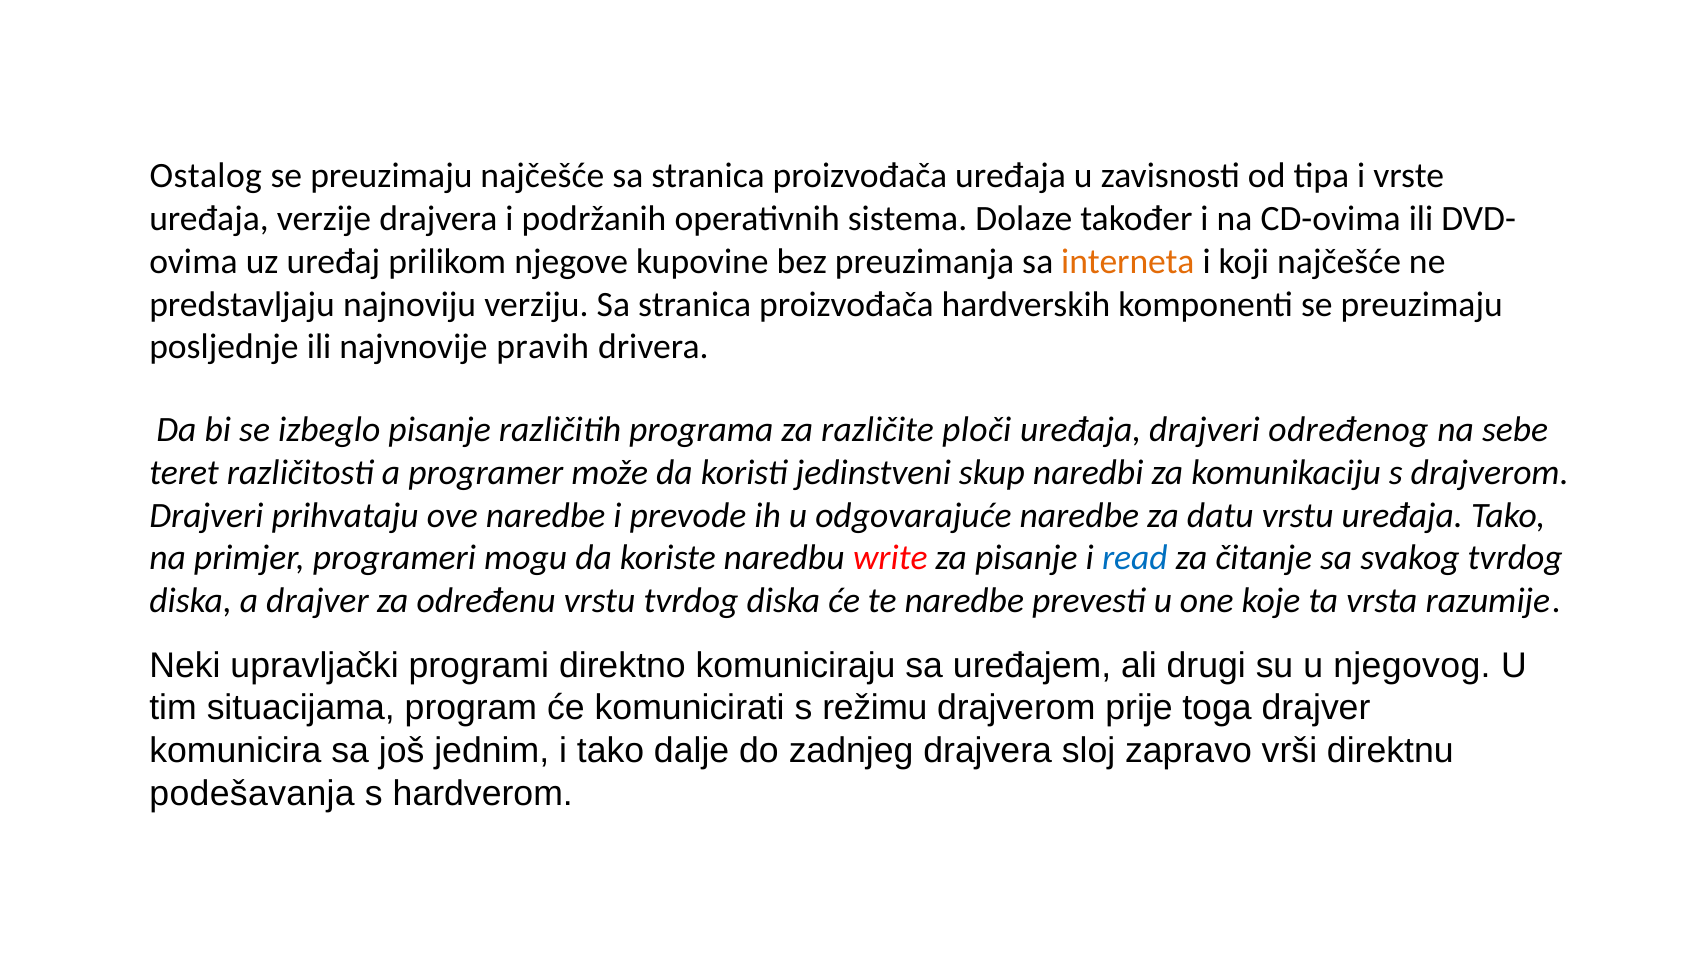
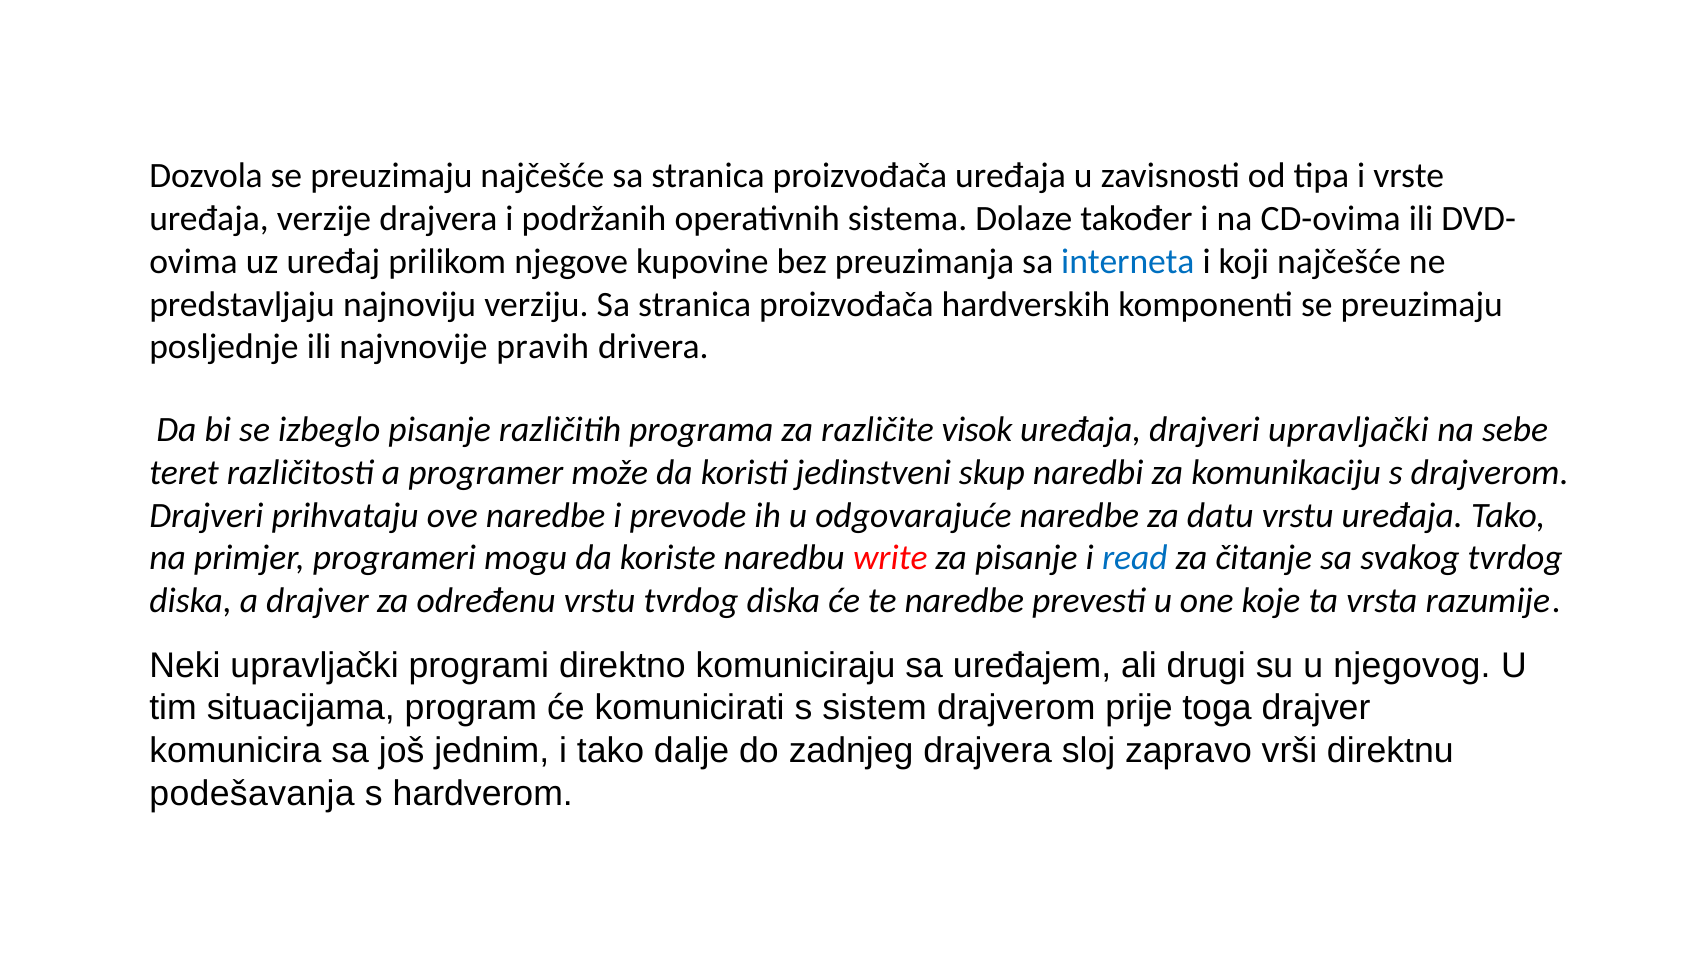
Ostalog: Ostalog -> Dozvola (206, 176)
interneta colour: orange -> blue (1128, 262)
ploči: ploči -> visok (977, 430)
drajveri određenog: određenog -> upravljački (1348, 430)
režimu: režimu -> sistem (875, 708)
